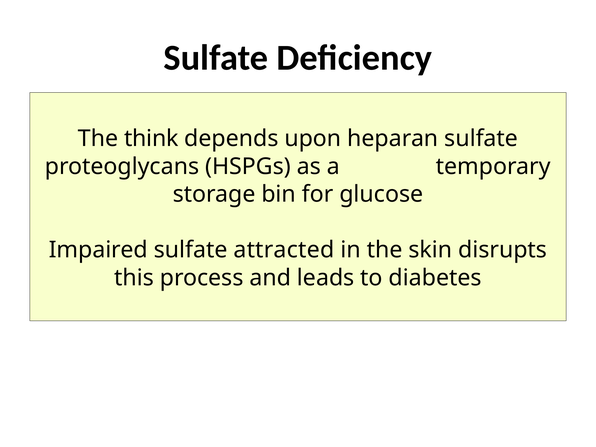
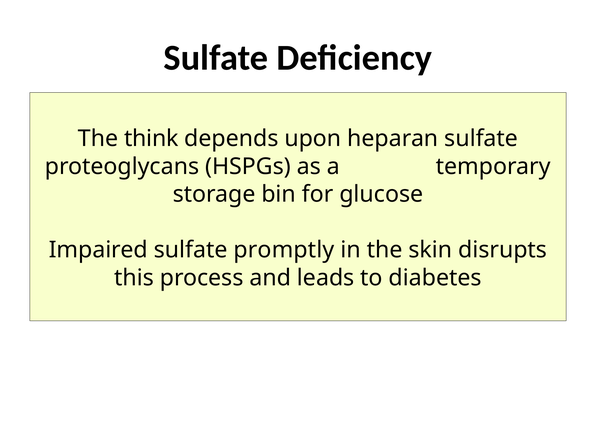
attracted: attracted -> promptly (284, 250)
